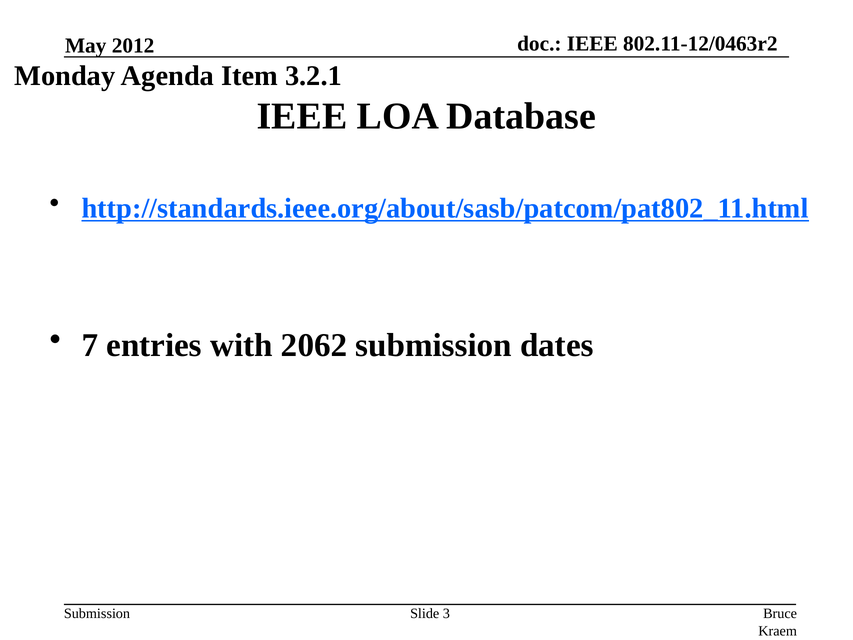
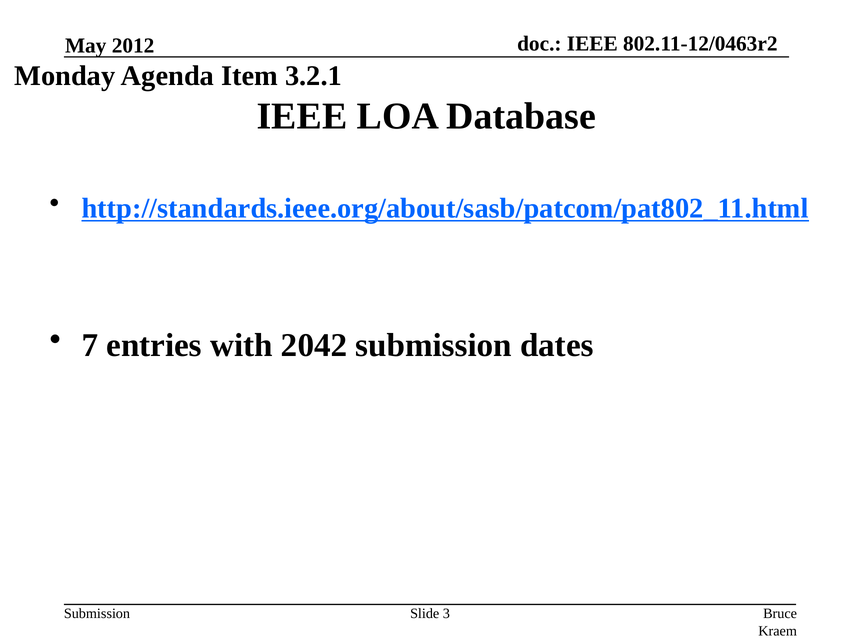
2062: 2062 -> 2042 (314, 345)
